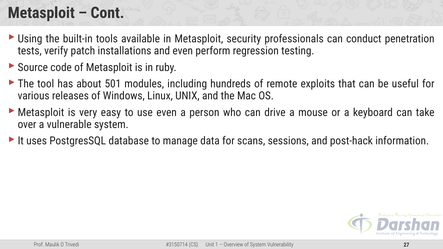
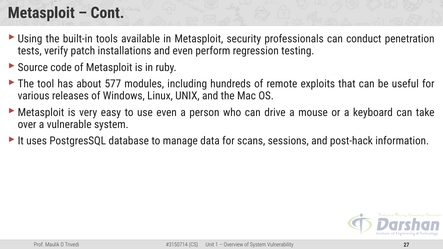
501: 501 -> 577 (113, 84)
